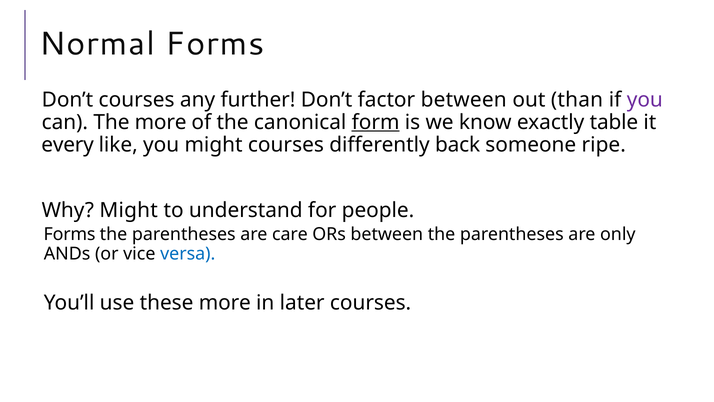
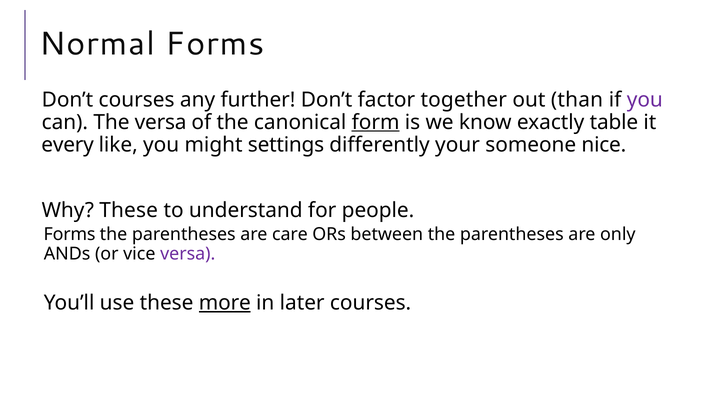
factor between: between -> together (464, 100)
The more: more -> versa (161, 122)
might courses: courses -> settings (286, 145)
back: back -> your (458, 145)
ripe: ripe -> nice (604, 145)
Why Might: Might -> These (129, 210)
versa colour: blue -> purple (188, 254)
more underline: none -> present (225, 303)
